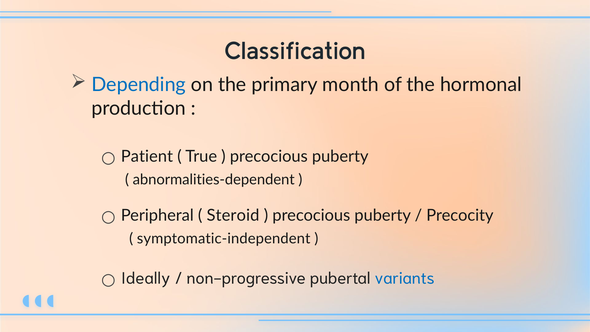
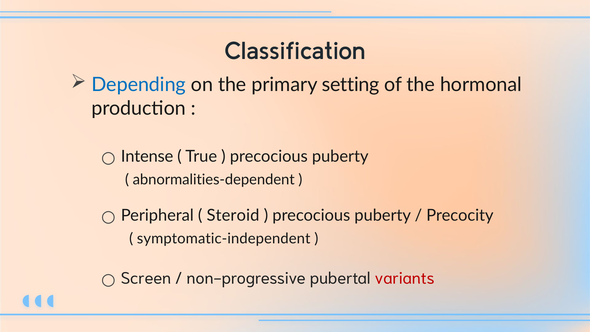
month: month -> setting (351, 85)
Patient: Patient -> Intense (147, 156)
Ideally: Ideally -> Screen (146, 278)
variants colour: blue -> red (405, 278)
